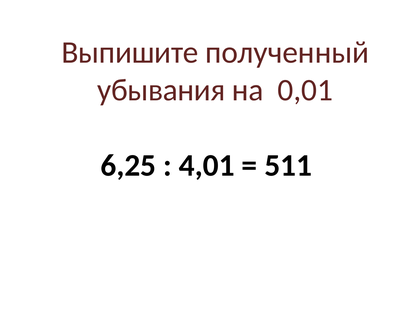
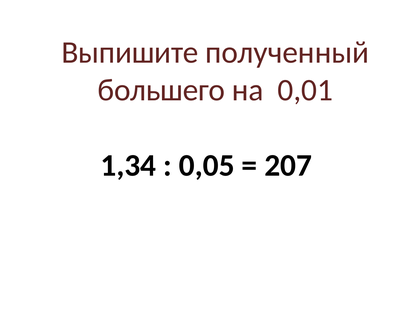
убывания: убывания -> большего (161, 90)
6,25: 6,25 -> 1,34 (128, 165)
4,01: 4,01 -> 0,05 (207, 165)
511: 511 -> 207 (288, 165)
